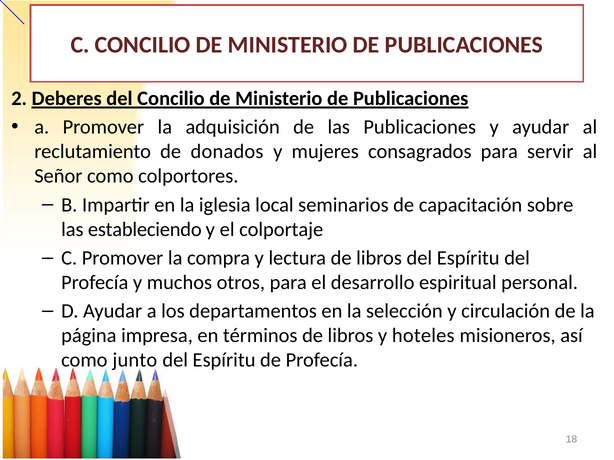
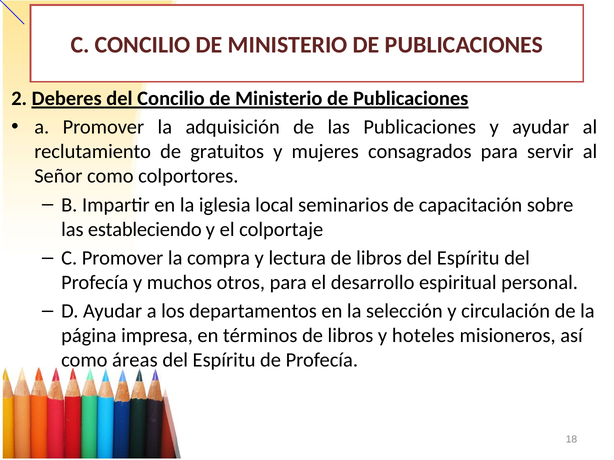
donados: donados -> gratuitos (227, 152)
junto: junto -> áreas (135, 361)
